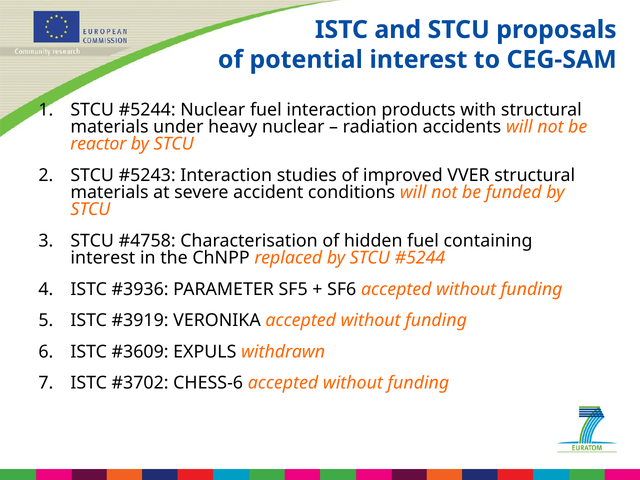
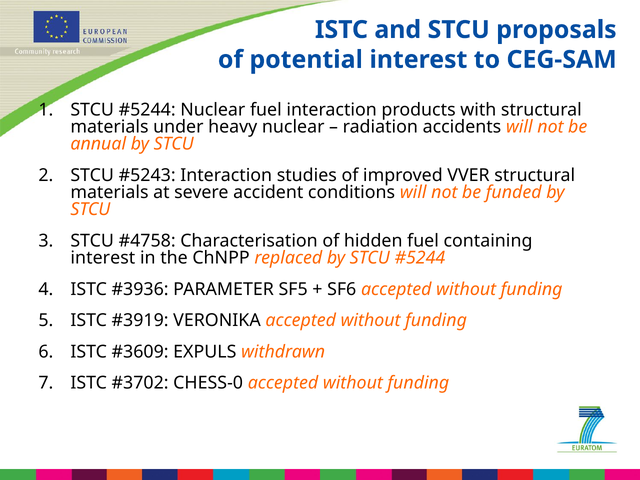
reactor: reactor -> annual (98, 144)
CHESS-6: CHESS-6 -> CHESS-0 (208, 383)
